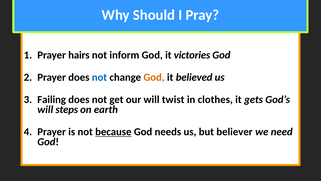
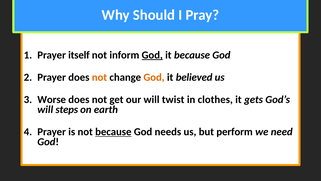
hairs: hairs -> itself (79, 55)
God underline: none -> present (152, 55)
it victories: victories -> because (192, 55)
not colour: blue -> orange (99, 77)
Failing: Failing -> Worse (52, 99)
believer: believer -> perform (235, 132)
